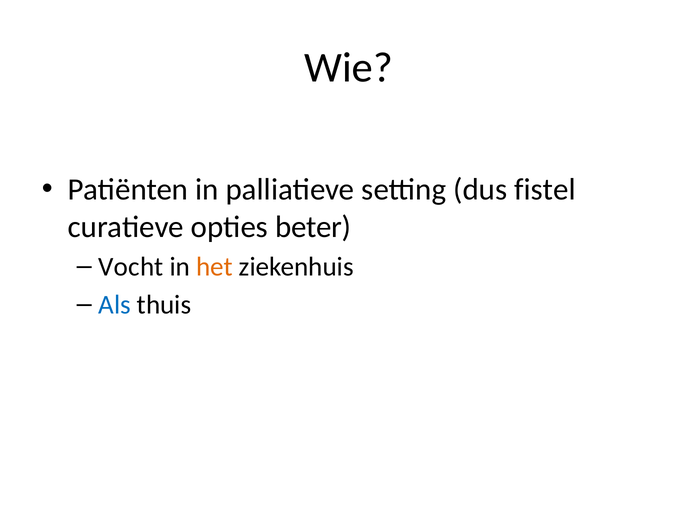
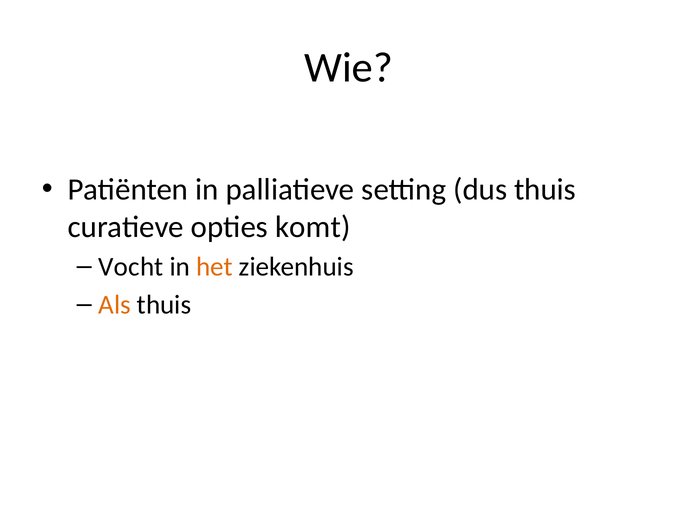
dus fistel: fistel -> thuis (545, 190)
beter: beter -> komt (313, 227)
Als colour: blue -> orange (115, 305)
